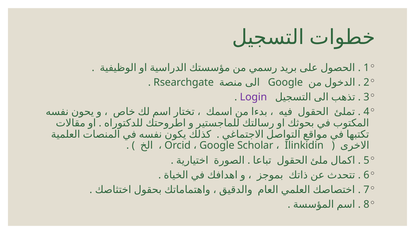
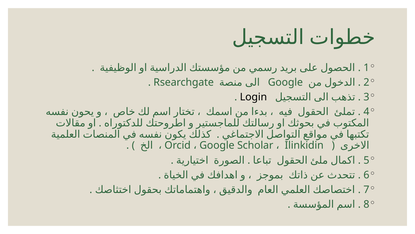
Login colour: purple -> black (253, 97)
